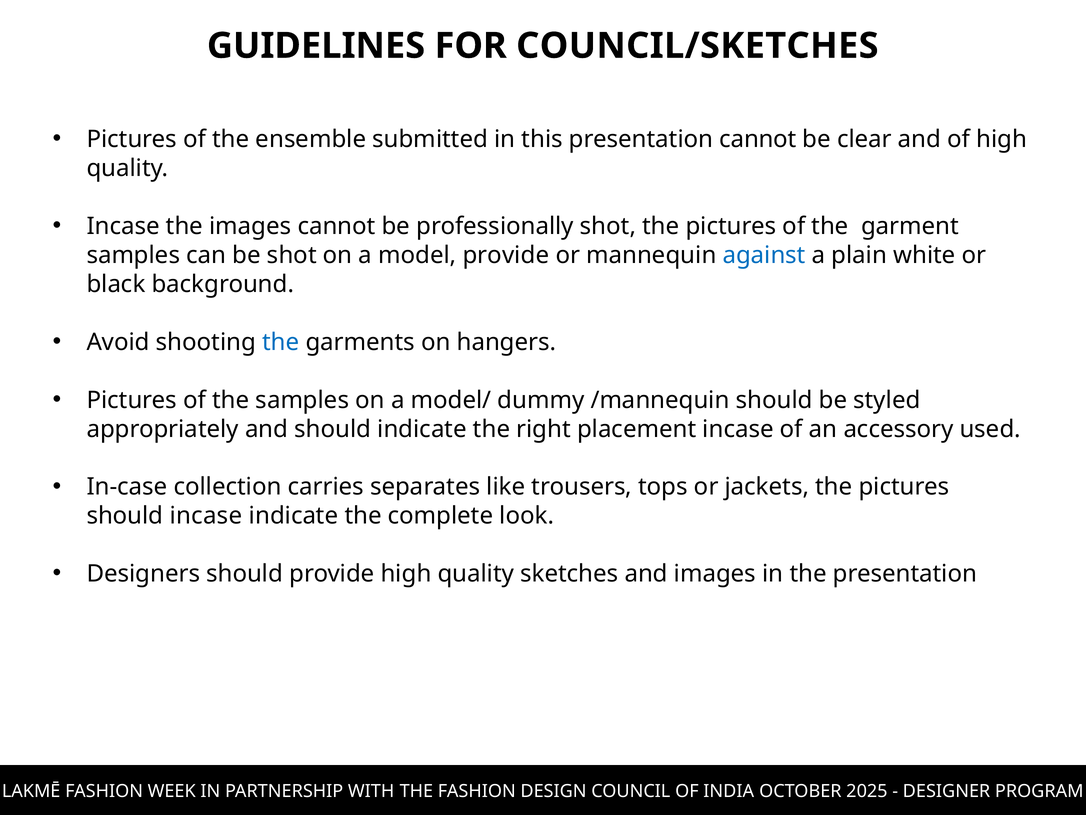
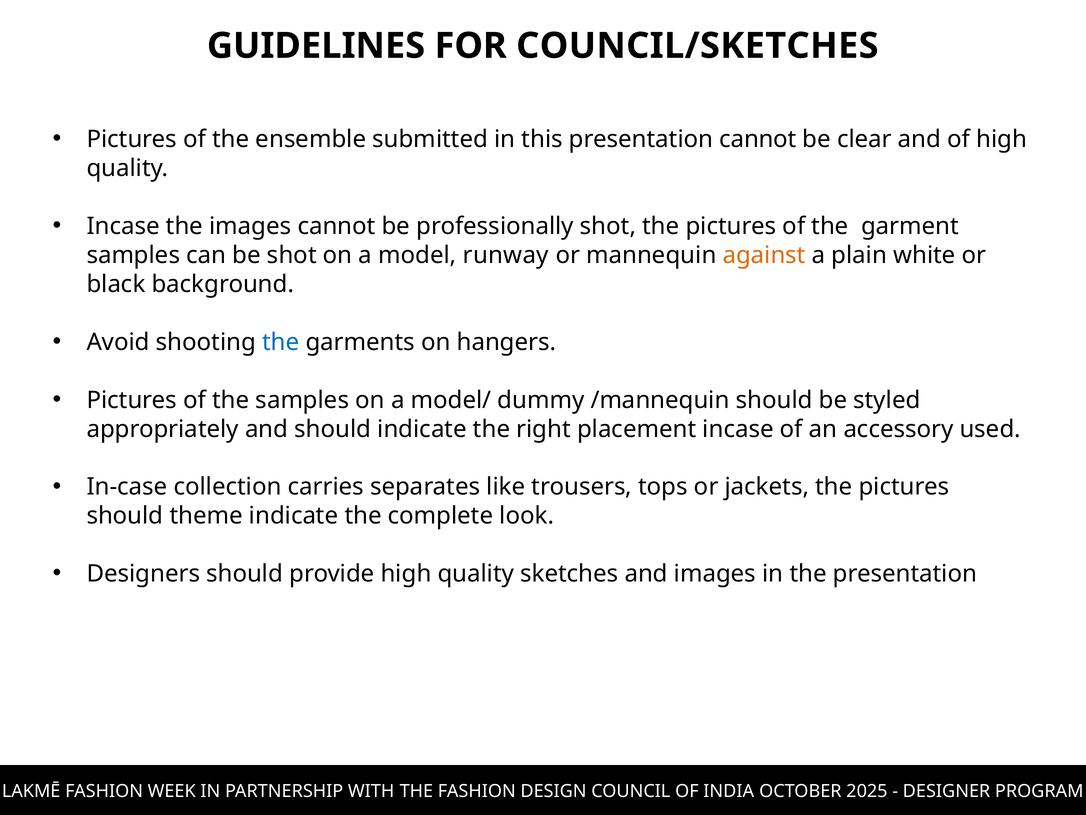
model provide: provide -> runway (506, 255)
against colour: blue -> orange (764, 255)
should incase: incase -> theme (206, 516)
